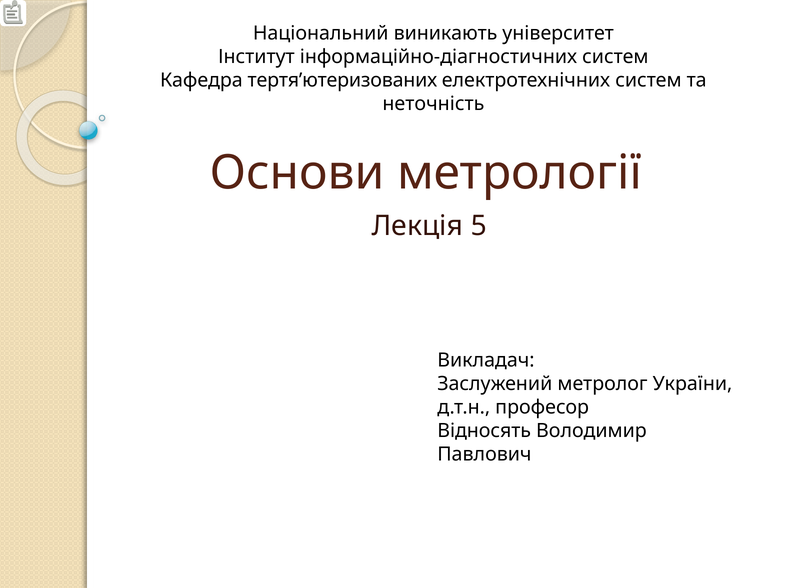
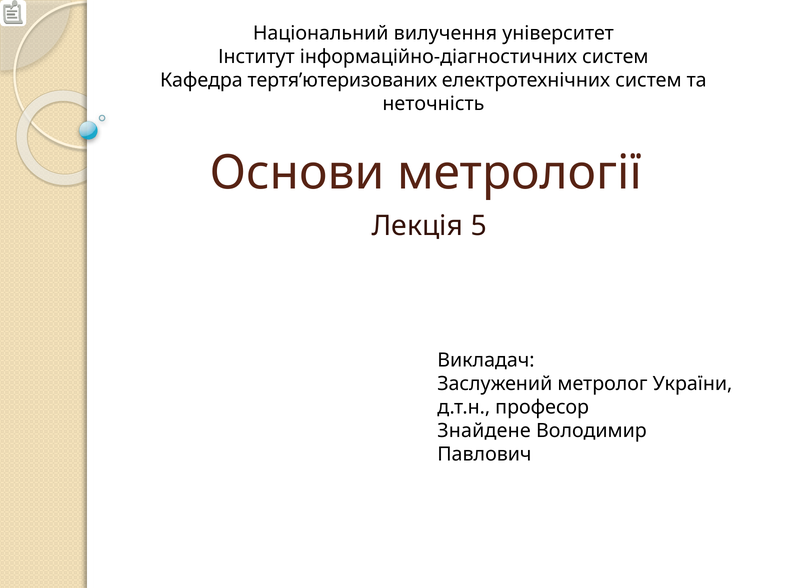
виникають: виникають -> вилучення (445, 33)
Відносять: Відносять -> Знайдене (484, 431)
